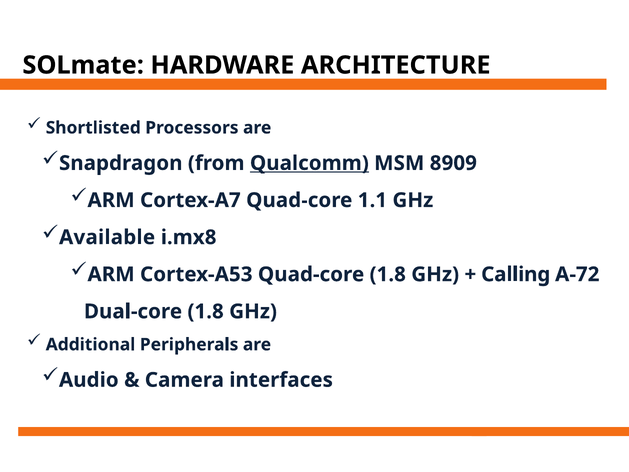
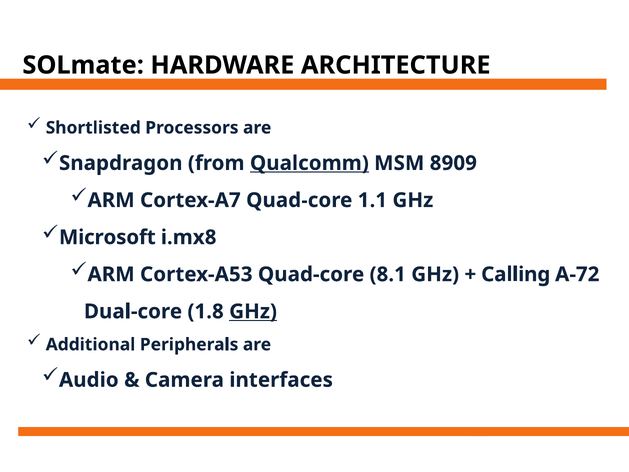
Available: Available -> Microsoft (107, 237)
Quad-core 1.8: 1.8 -> 8.1 (388, 274)
GHz underline: none -> present (253, 311)
